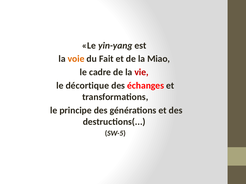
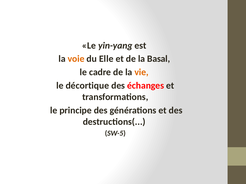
Fait: Fait -> Elle (106, 59)
Miao: Miao -> Basal (159, 59)
vie colour: red -> orange (141, 72)
